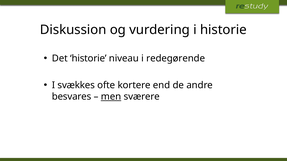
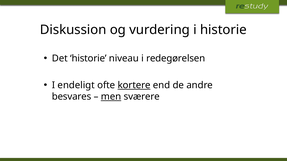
redegørende: redegørende -> redegørelsen (176, 59)
svækkes: svækkes -> endeligt (76, 85)
kortere underline: none -> present (134, 85)
